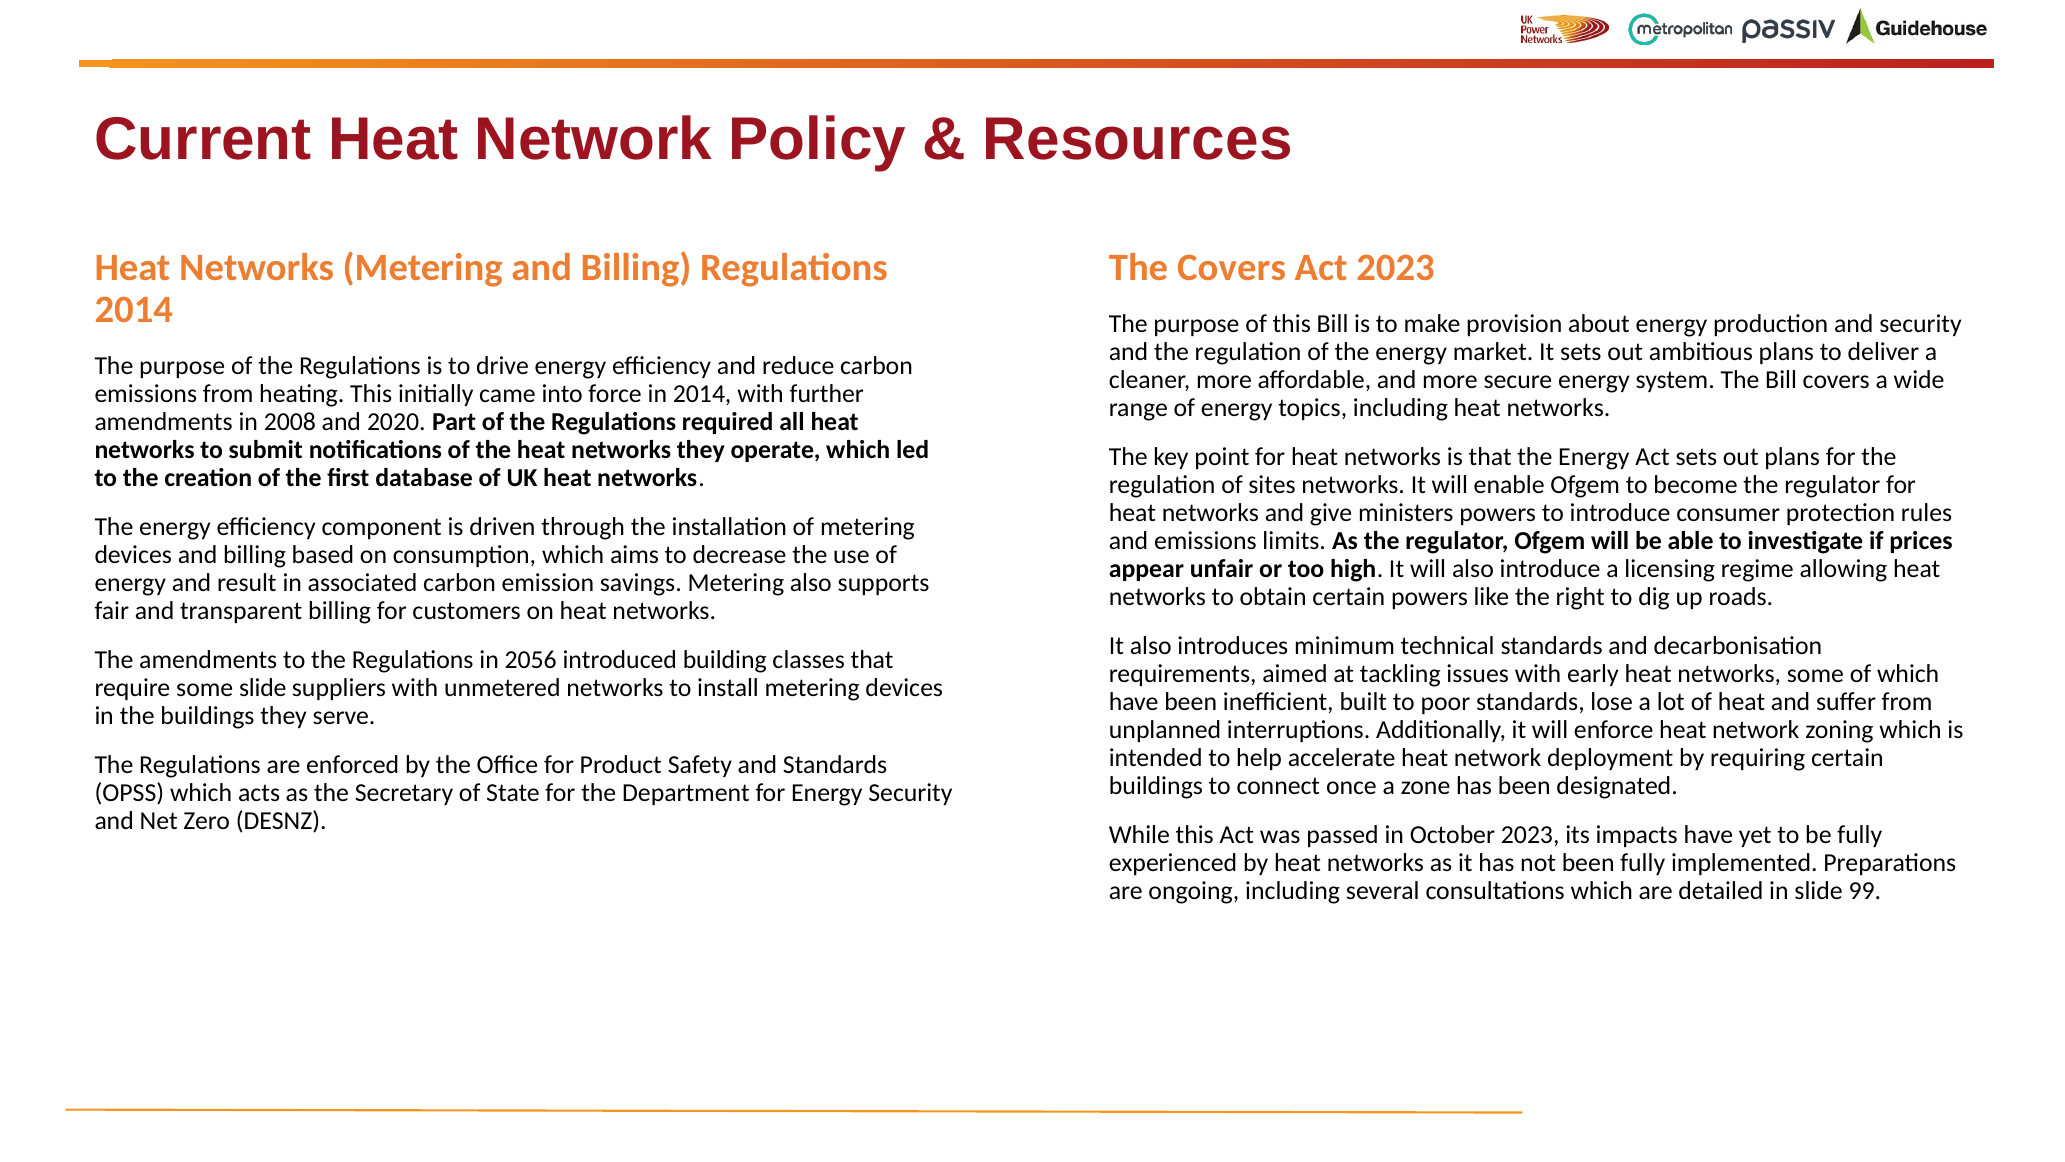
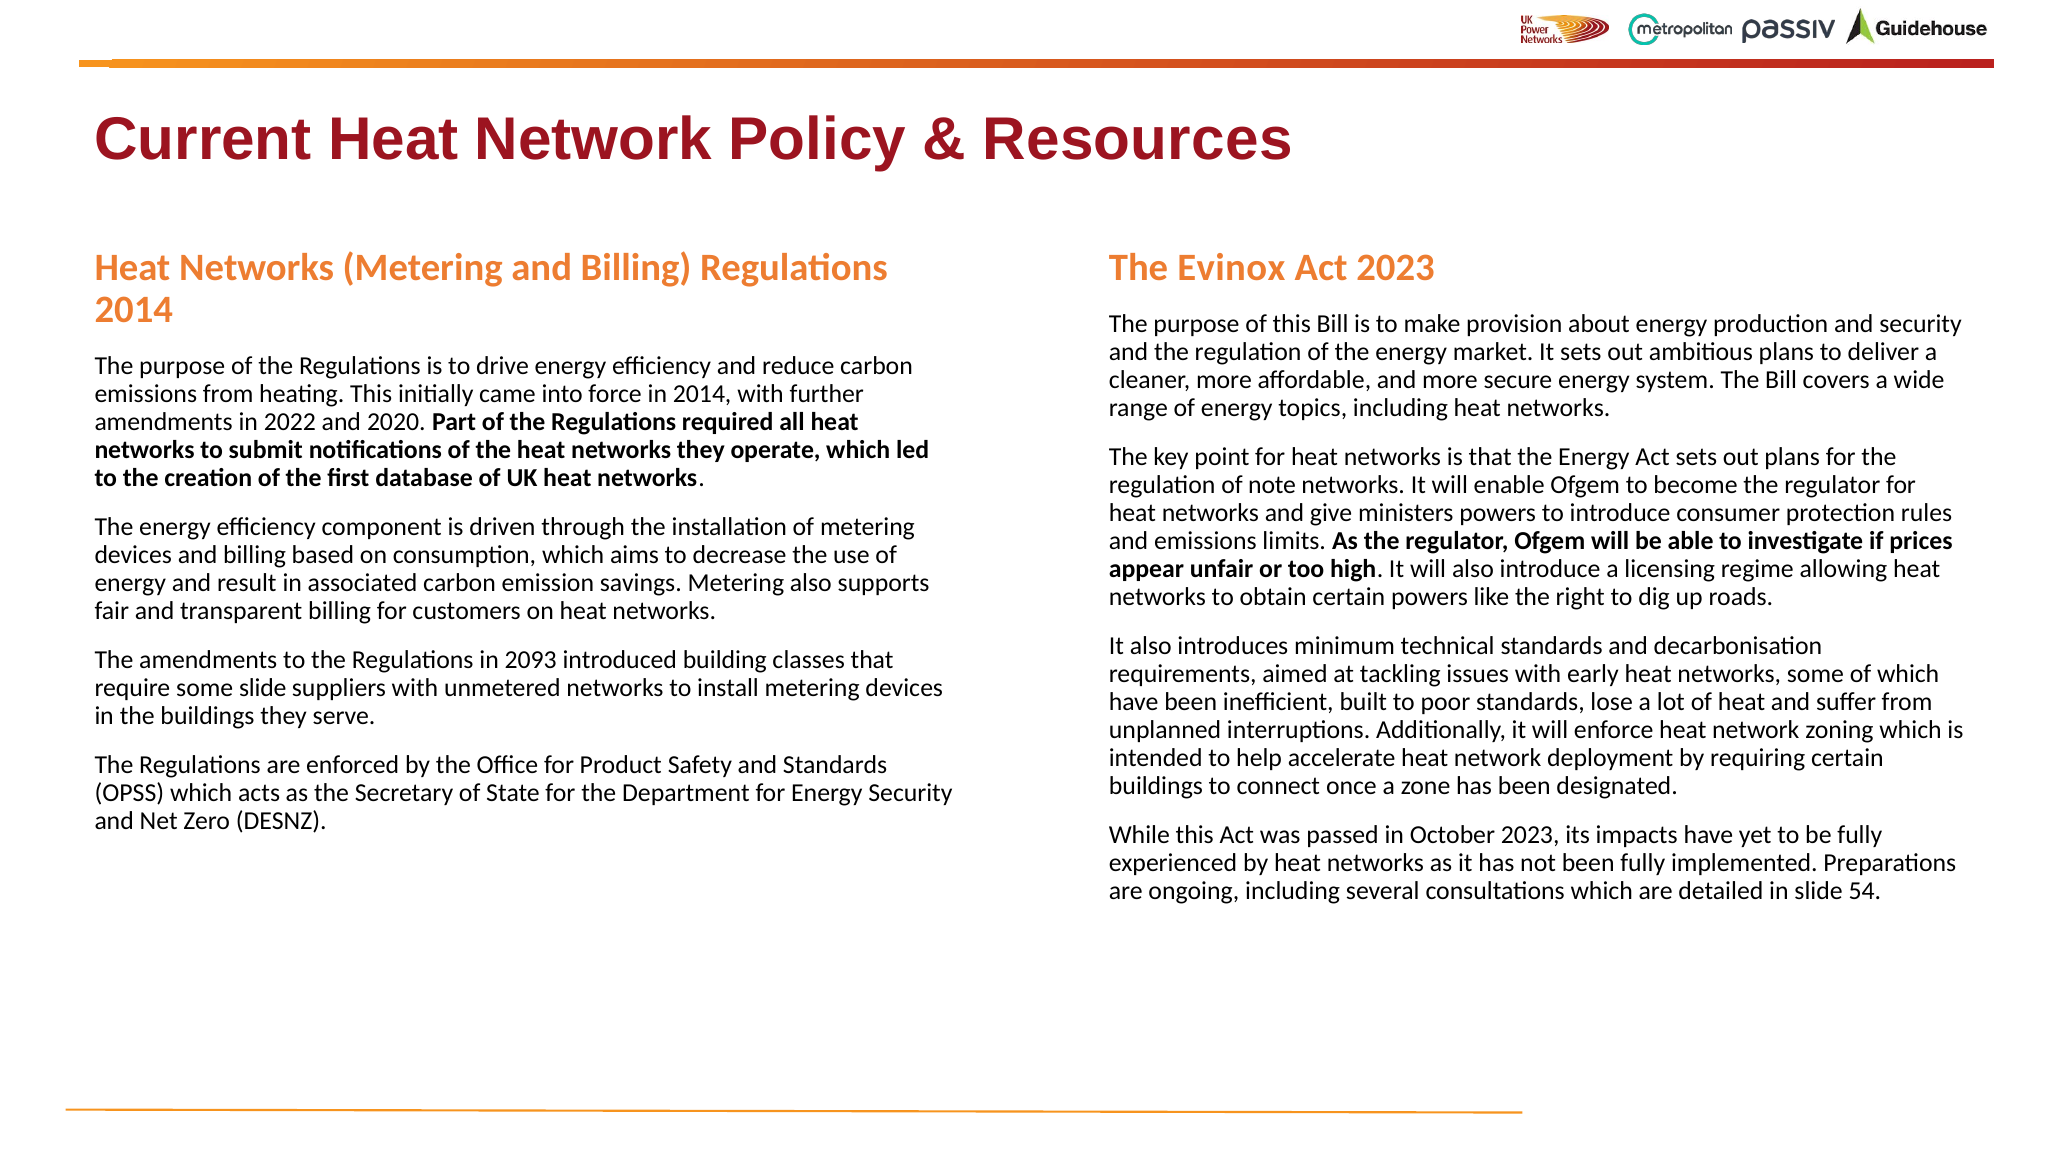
The Covers: Covers -> Evinox (1231, 268)
2008: 2008 -> 2022 (290, 422)
sites: sites -> note (1272, 485)
2056: 2056 -> 2093 (531, 660)
99: 99 -> 54 (1865, 890)
